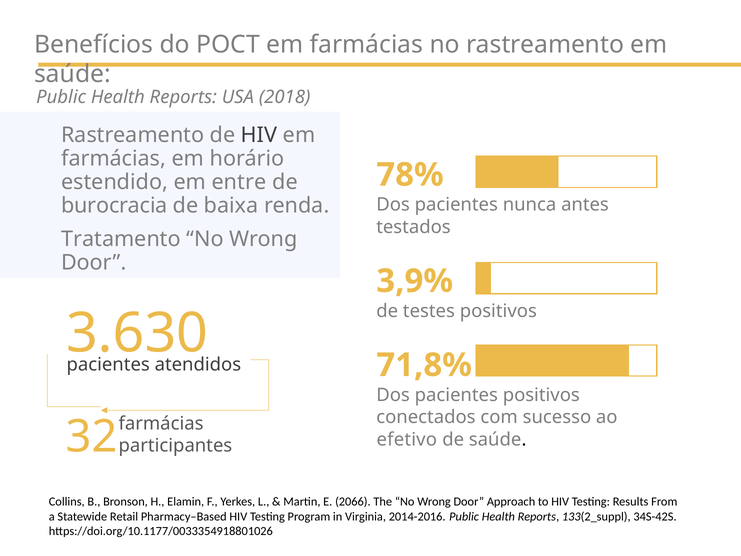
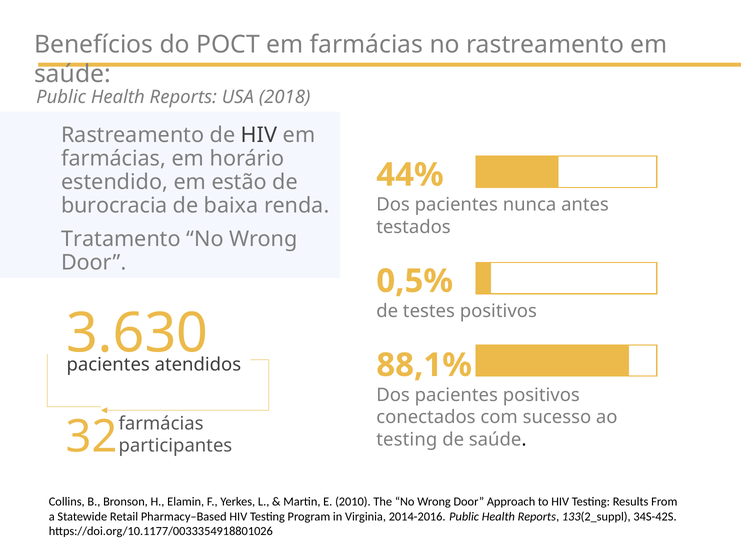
78%: 78% -> 44% (410, 175)
entre: entre -> estão (239, 182)
3,9%: 3,9% -> 0,5% (415, 281)
71,8%: 71,8% -> 88,1% (424, 365)
efetivo: efetivo -> testing (407, 439)
2066: 2066 -> 2010 (353, 501)
